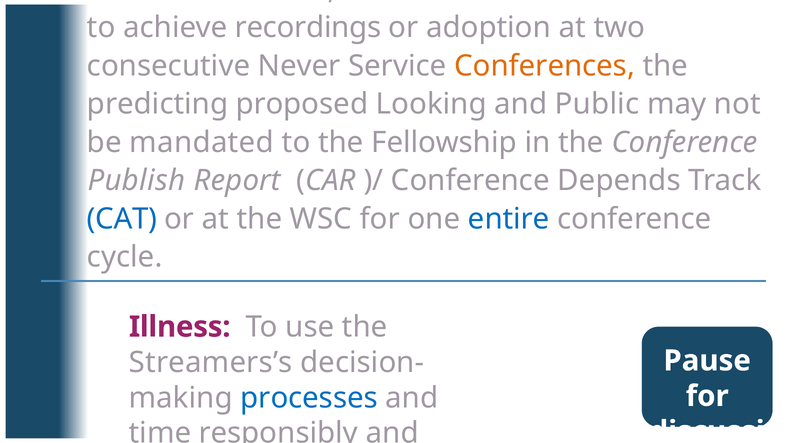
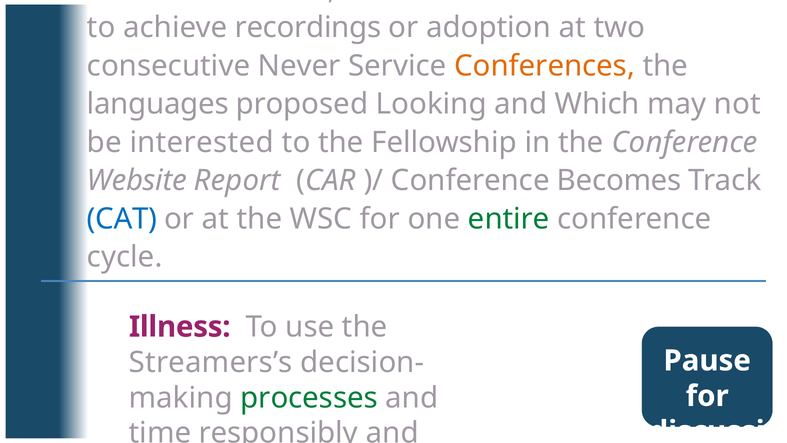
predicting: predicting -> languages (158, 104)
Public: Public -> Which (597, 104)
mandated: mandated -> interested (202, 142)
Publish: Publish -> Website (137, 180)
Depends: Depends -> Becomes (619, 180)
entire colour: blue -> green (509, 219)
processes colour: blue -> green (309, 398)
